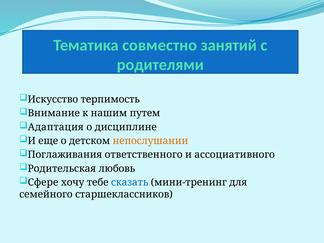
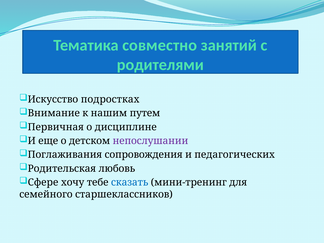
терпимость: терпимость -> подростках (110, 99)
Адаптация: Адаптация -> Первичная (56, 127)
непослушании colour: orange -> purple (150, 141)
ответственного: ответственного -> сопровождения (144, 155)
ассоциативного: ассоциативного -> педагогических (235, 155)
